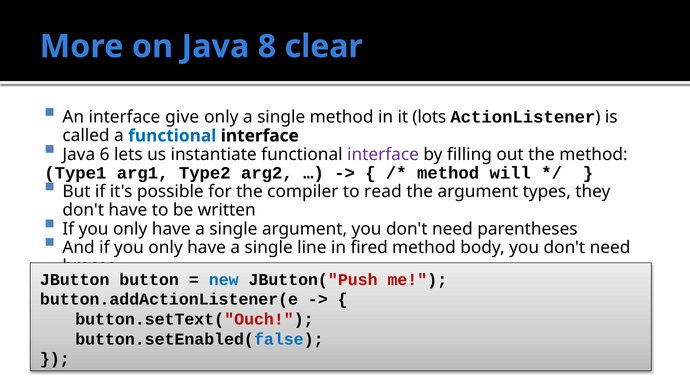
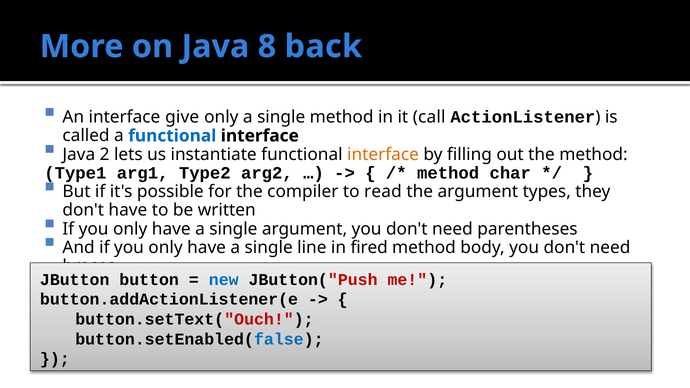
clear: clear -> back (323, 46)
lots: lots -> call (429, 117)
6: 6 -> 2 (105, 154)
interface colour: purple -> orange (383, 154)
will: will -> char (510, 173)
